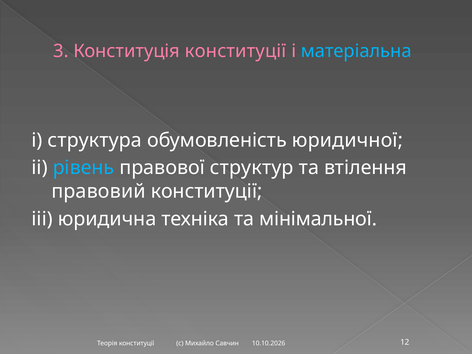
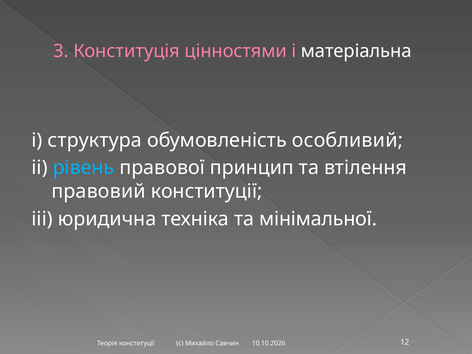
Конституція конституції: конституції -> цінностями (236, 51)
матеріальна colour: light blue -> white (356, 51)
юридичної: юридичної -> особливий (347, 140)
структур: структур -> принцип (252, 168)
